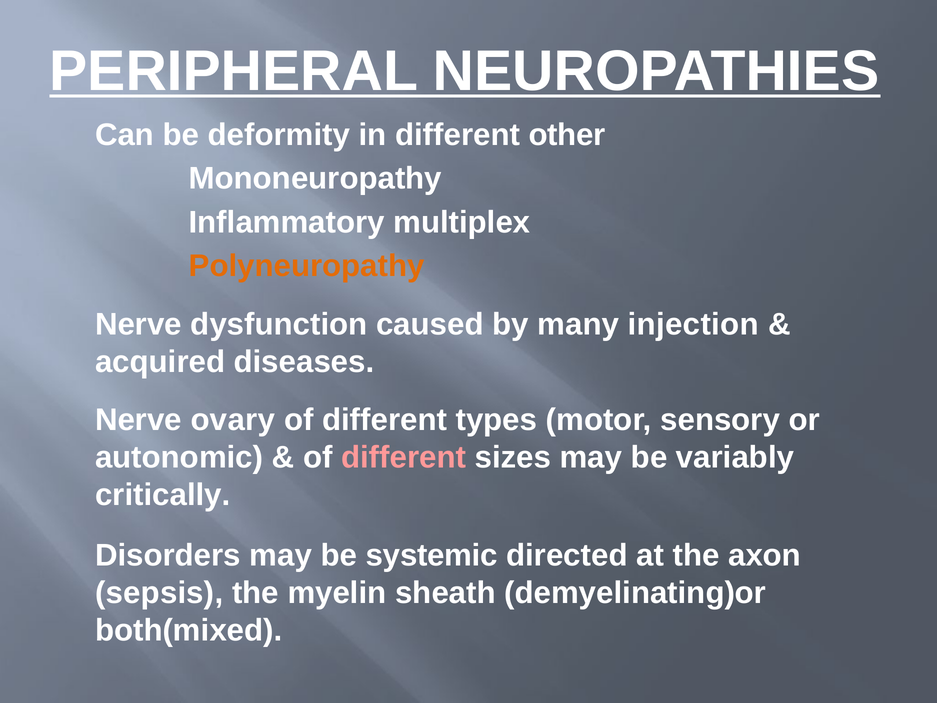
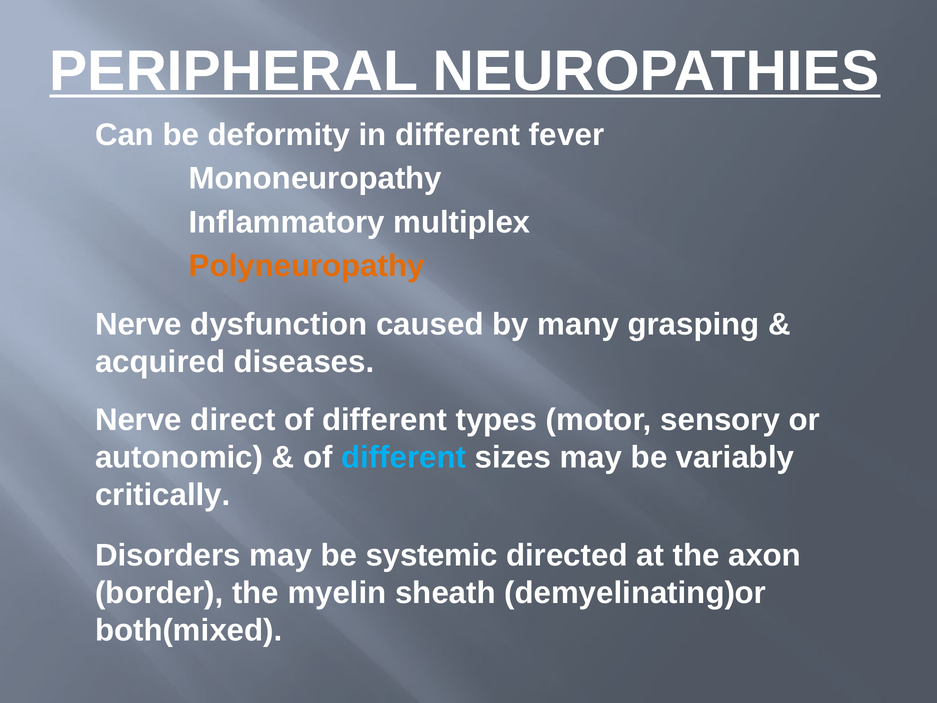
other: other -> fever (567, 135)
injection: injection -> grasping (694, 324)
ovary: ovary -> direct (233, 420)
different colour: pink -> light blue (404, 457)
sepsis: sepsis -> border (159, 593)
